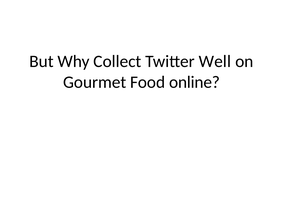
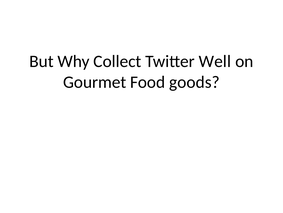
online: online -> goods (194, 82)
